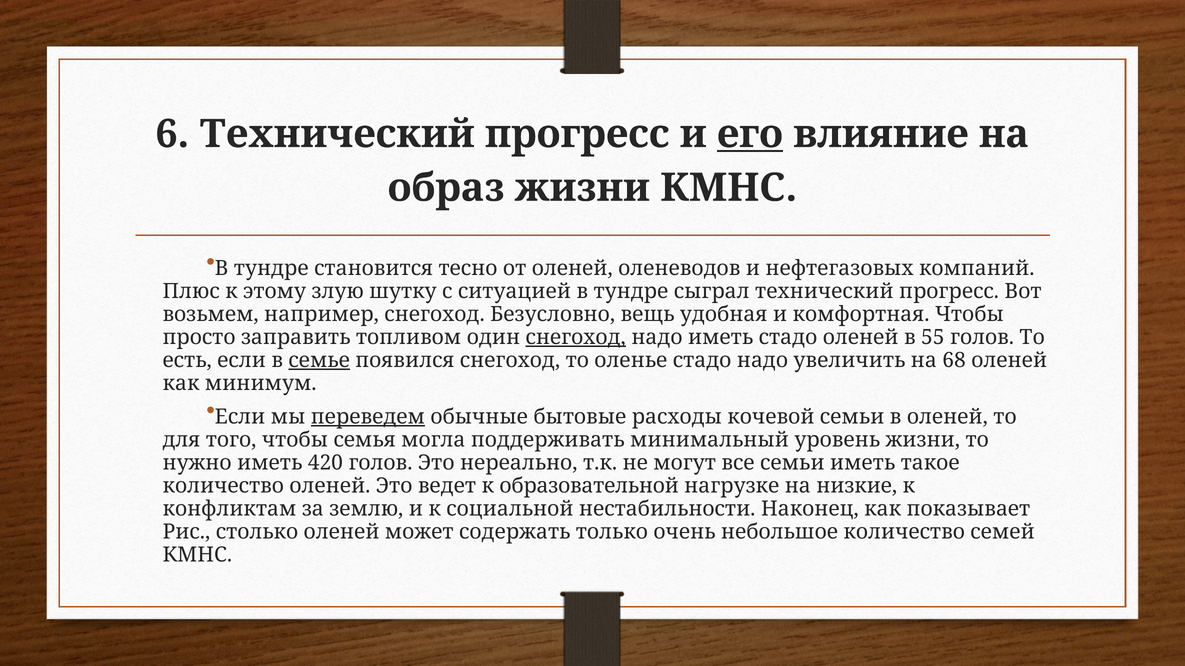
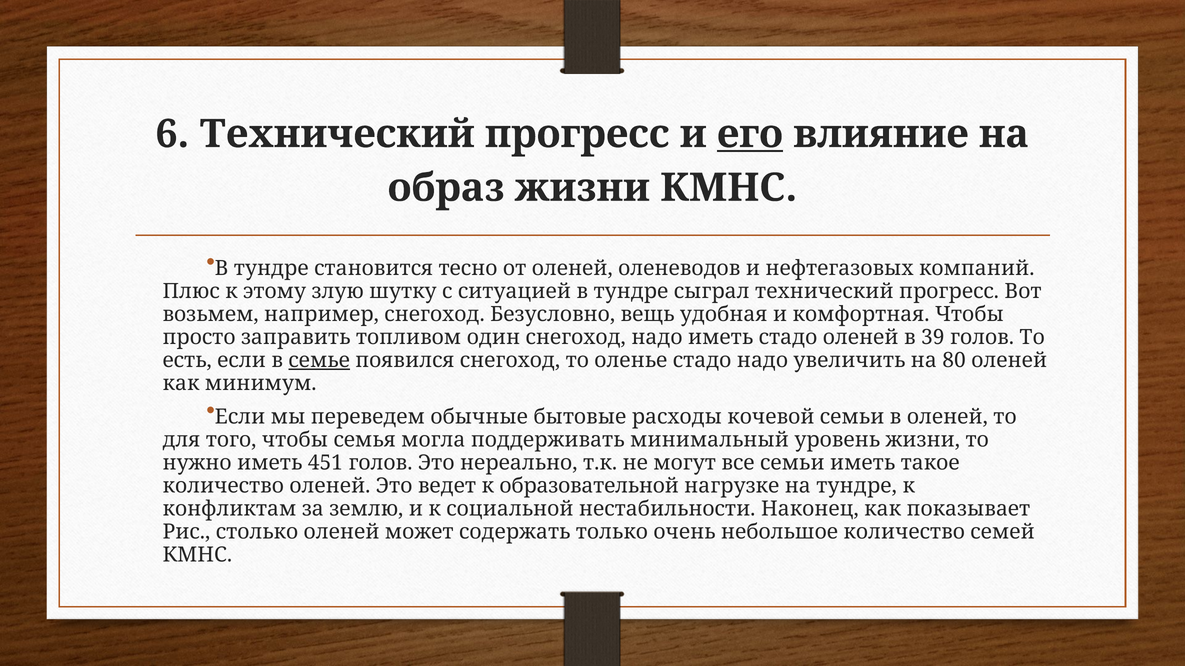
снегоход underline: present -> none (576, 338)
55: 55 -> 39 (933, 338)
68: 68 -> 80 (954, 360)
переведем underline: present -> none (368, 417)
420: 420 -> 451 (325, 463)
на низкие: низкие -> тундре (857, 486)
